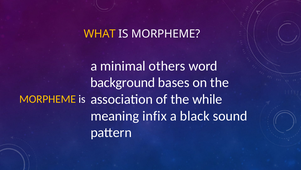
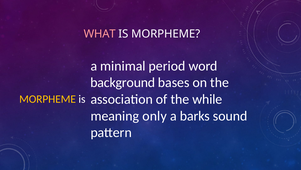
WHAT colour: yellow -> pink (100, 34)
others: others -> period (167, 66)
infix: infix -> only (155, 115)
black: black -> barks (195, 115)
